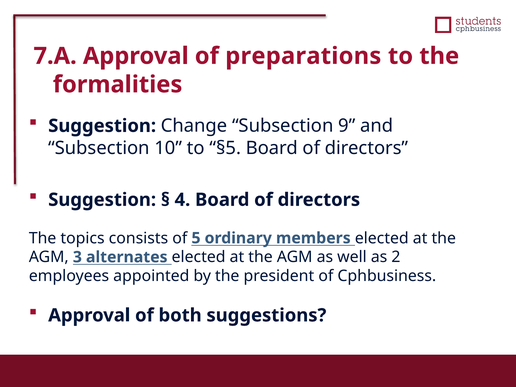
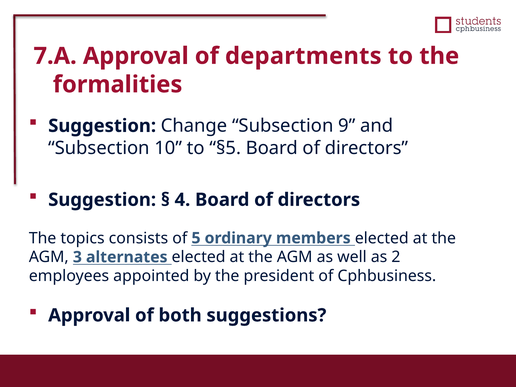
preparations: preparations -> departments (303, 56)
